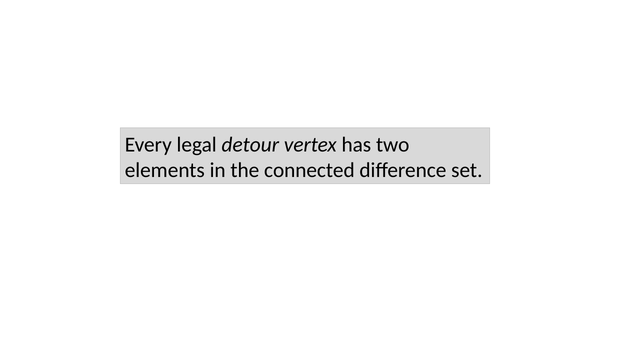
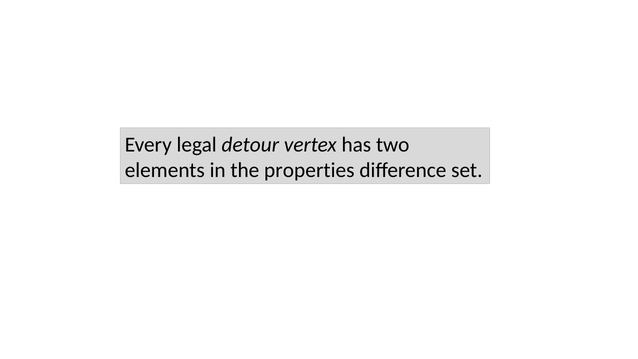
connected: connected -> properties (309, 170)
